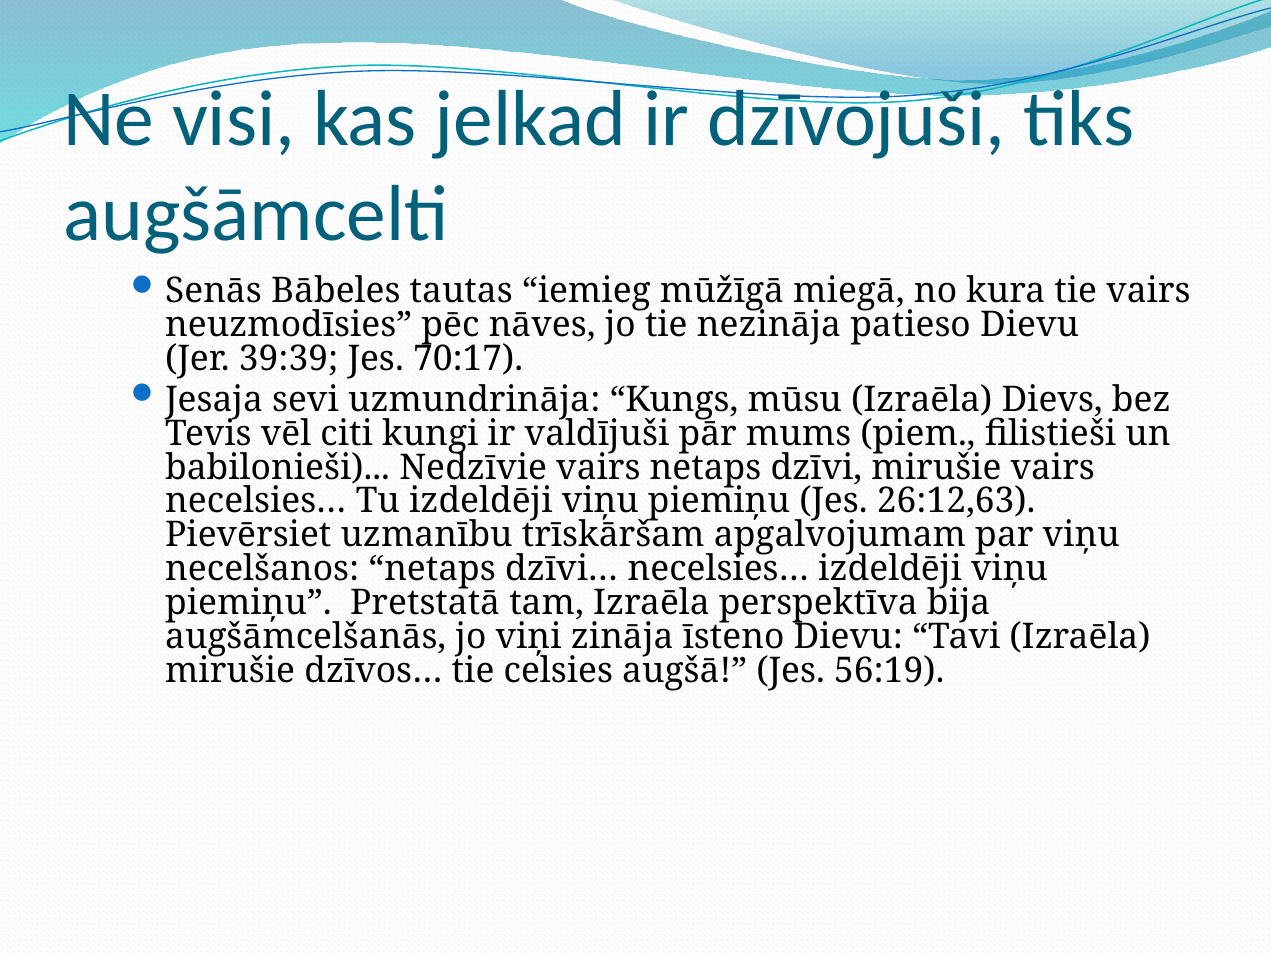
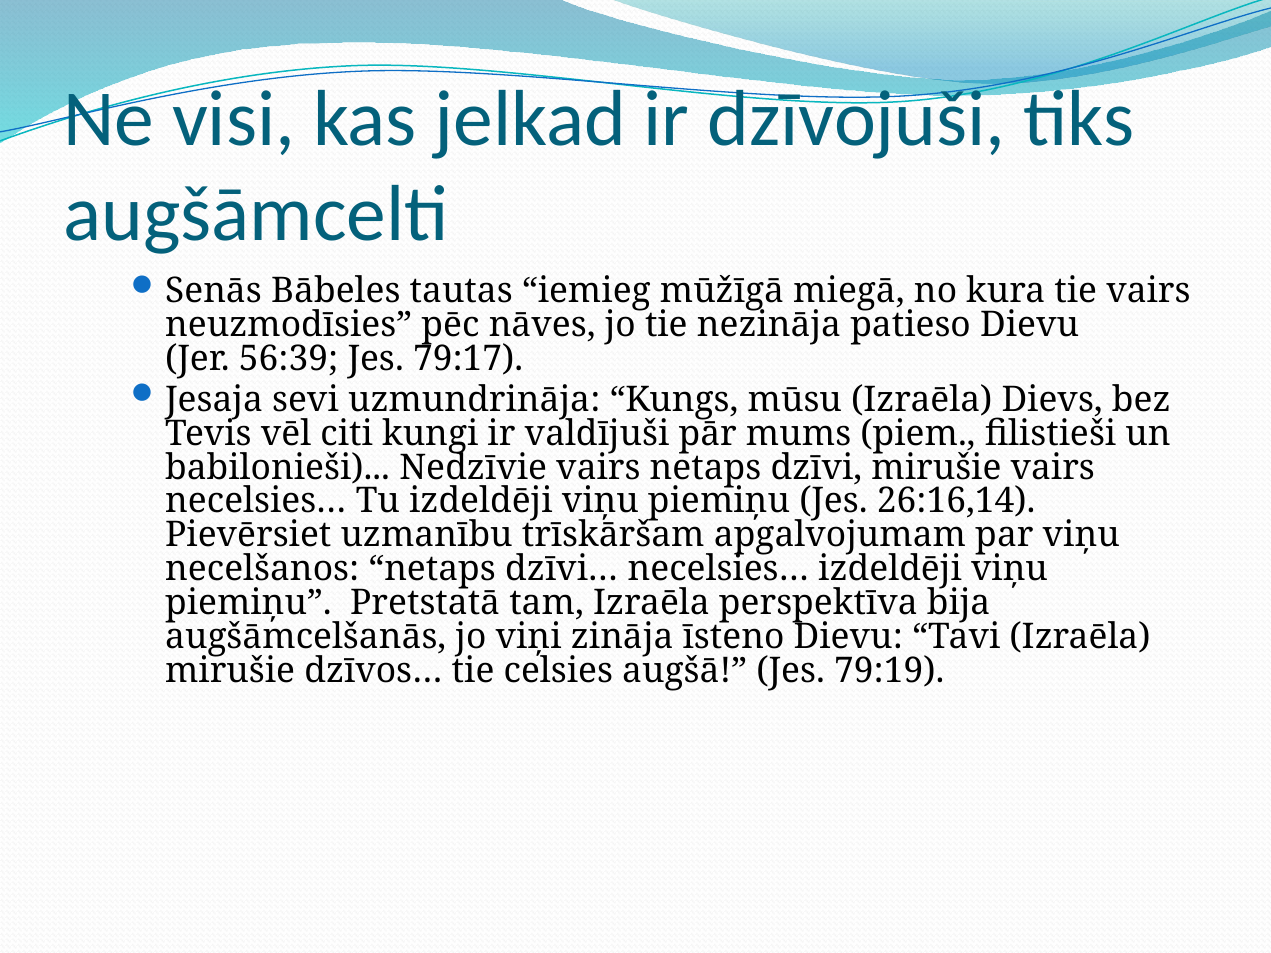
39:39: 39:39 -> 56:39 (289, 359)
70:17: 70:17 -> 79:17 (468, 359)
26:12,63: 26:12,63 -> 26:16,14 (956, 501)
56:19: 56:19 -> 79:19 (889, 671)
